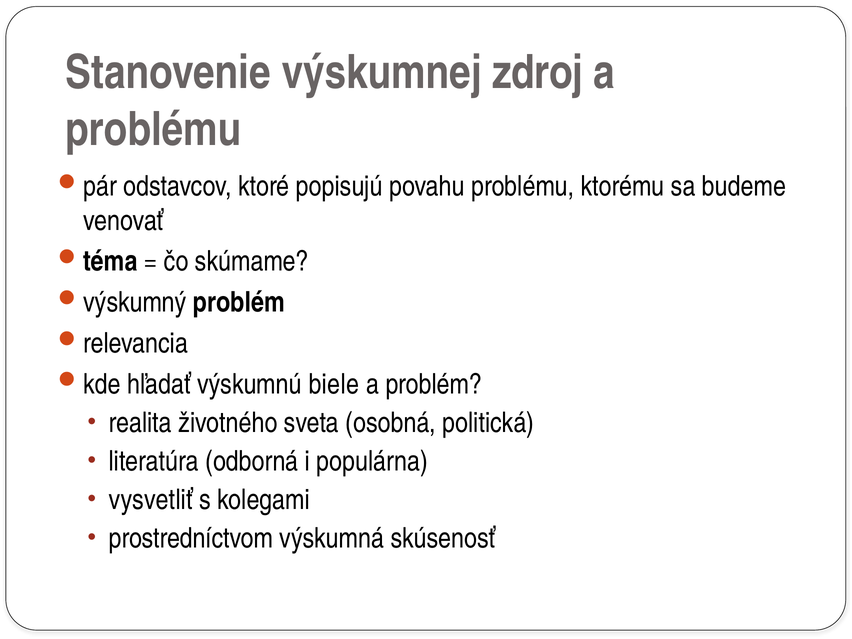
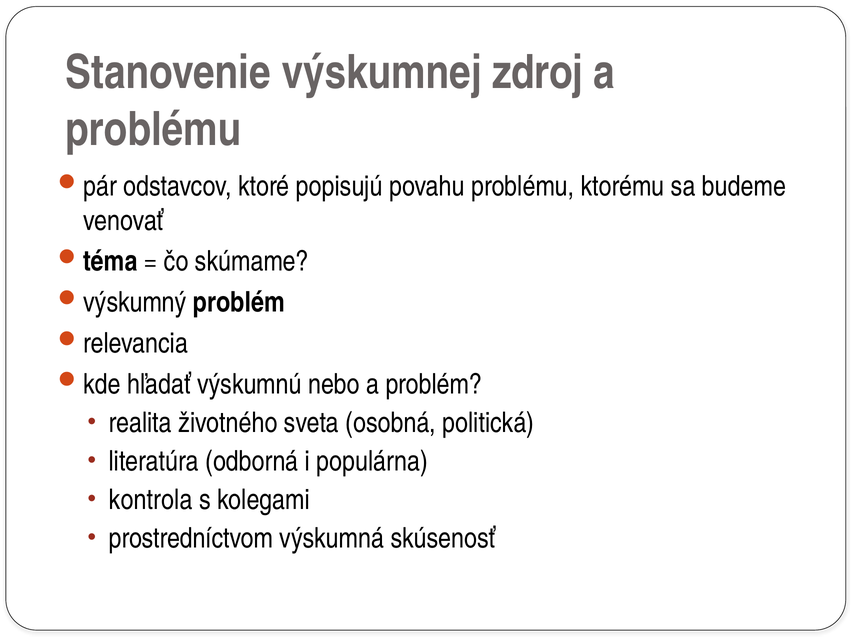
biele: biele -> nebo (334, 384)
vysvetliť: vysvetliť -> kontrola (151, 500)
